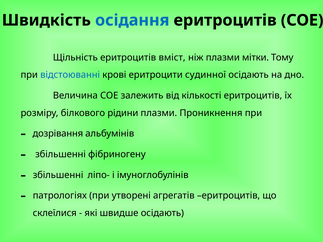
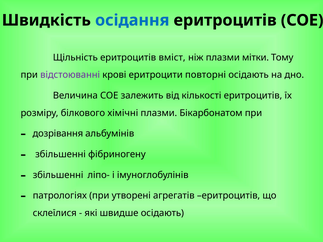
відстоюванні colour: blue -> purple (70, 75)
судинної: судинної -> повторні (206, 75)
рідини: рідини -> хімічні (123, 113)
Проникнення: Проникнення -> Бікарбонатом (211, 113)
